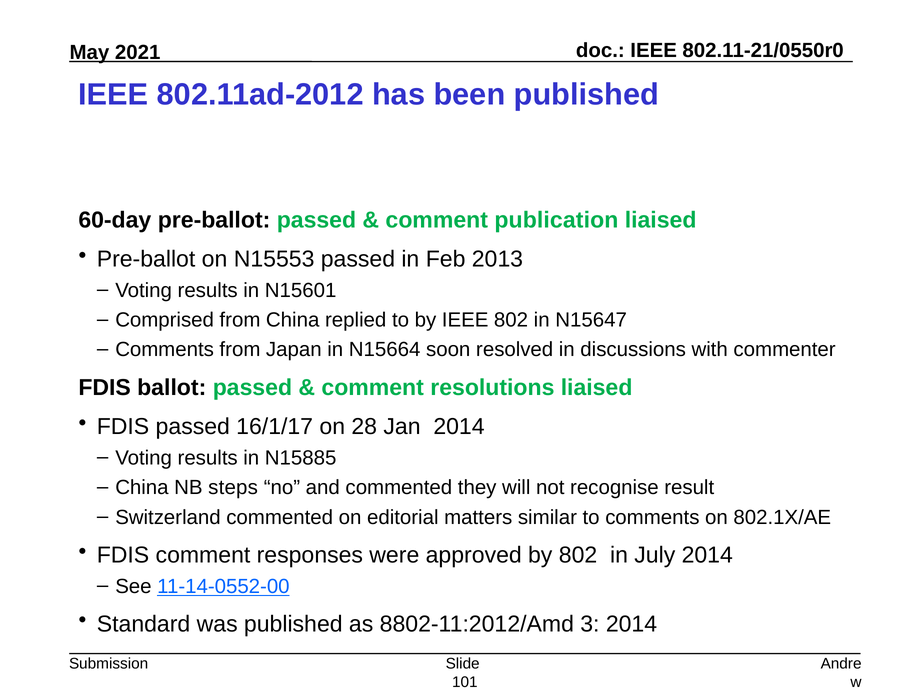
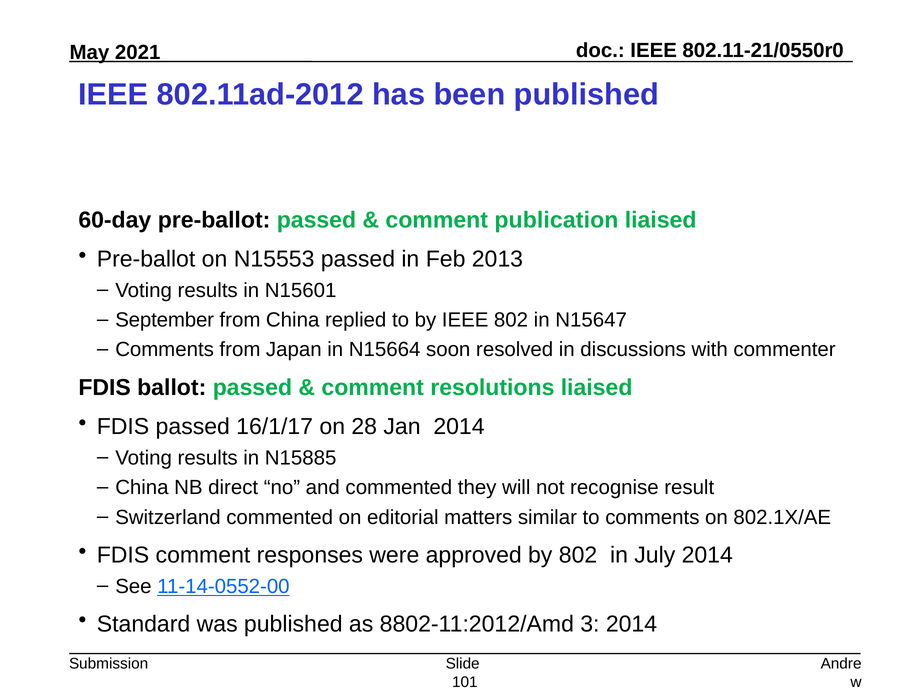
Comprised: Comprised -> September (165, 320)
steps: steps -> direct (233, 487)
